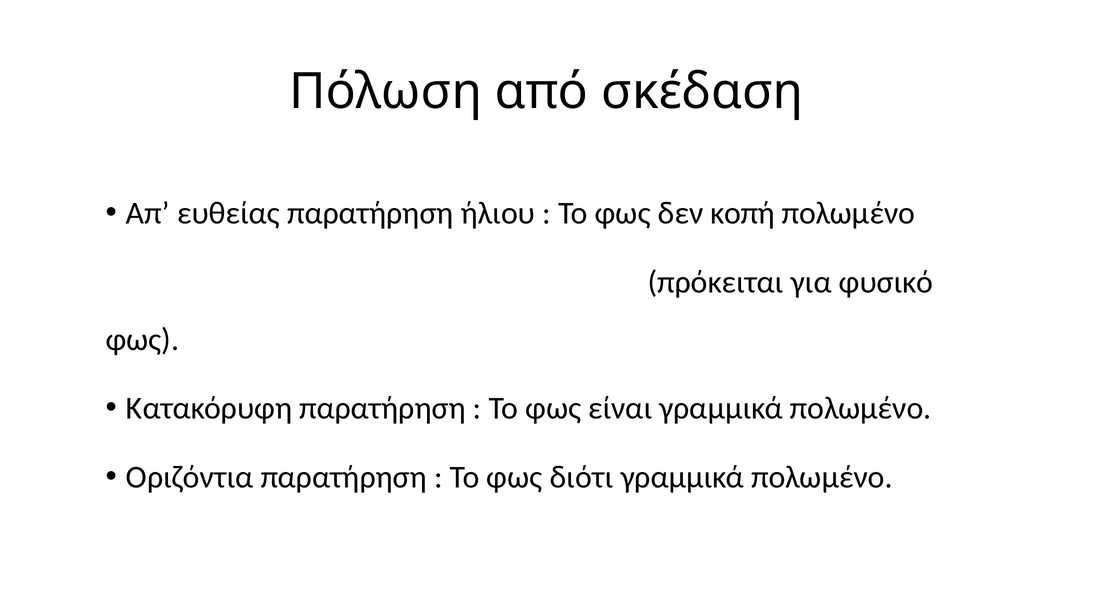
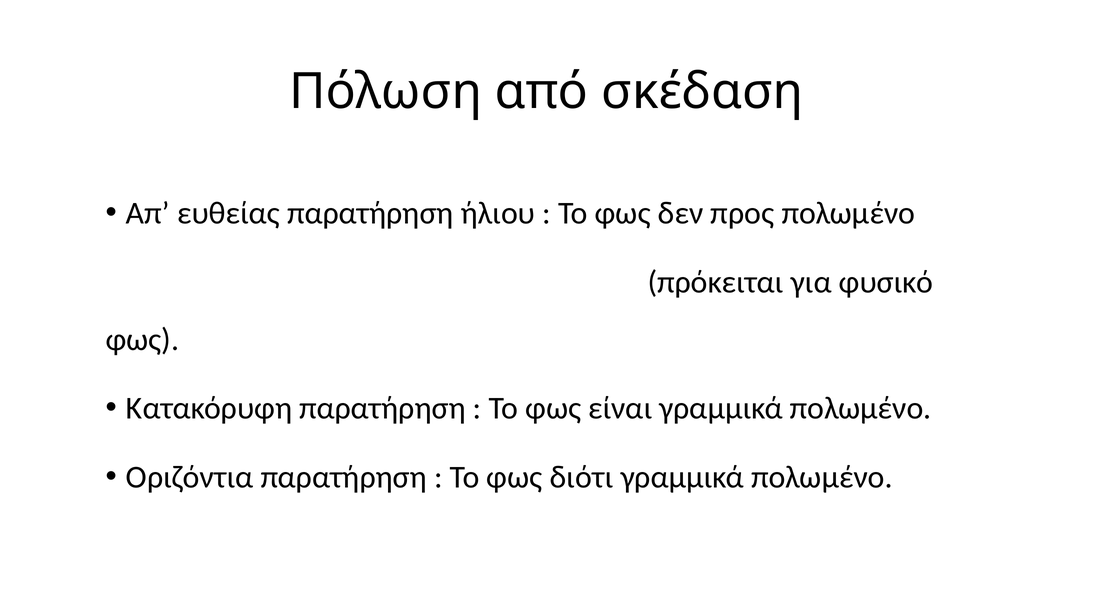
κοπή: κοπή -> προς (742, 213)
